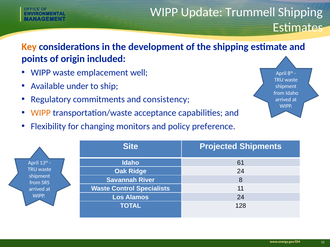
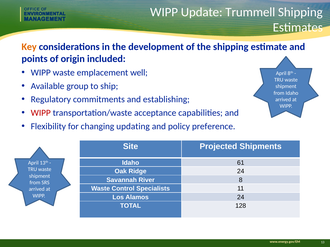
under: under -> group (77, 86)
consistency: consistency -> establishing (166, 100)
WIPP colour: orange -> red (41, 113)
monitors: monitors -> updating (133, 127)
